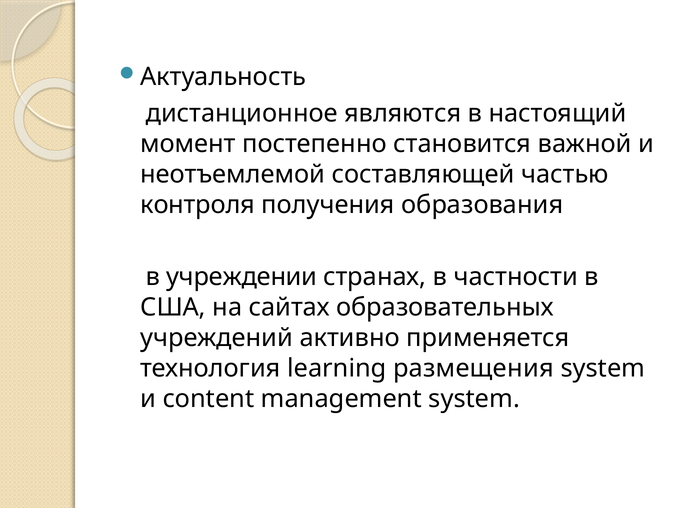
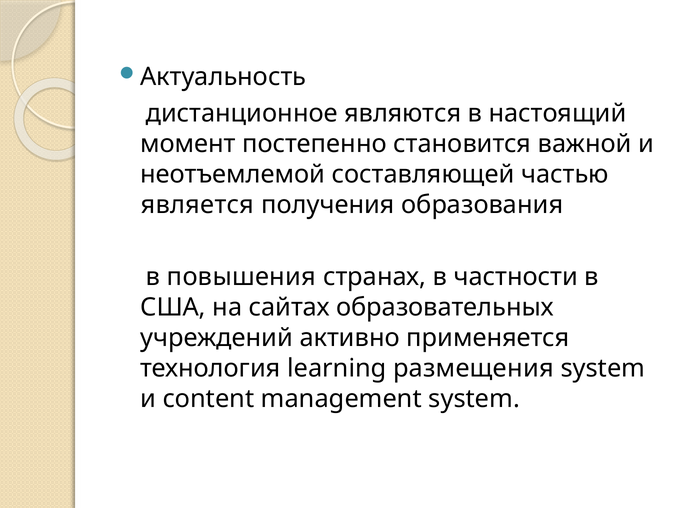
контроля: контроля -> является (197, 205)
учреждении: учреждении -> повышения (241, 277)
